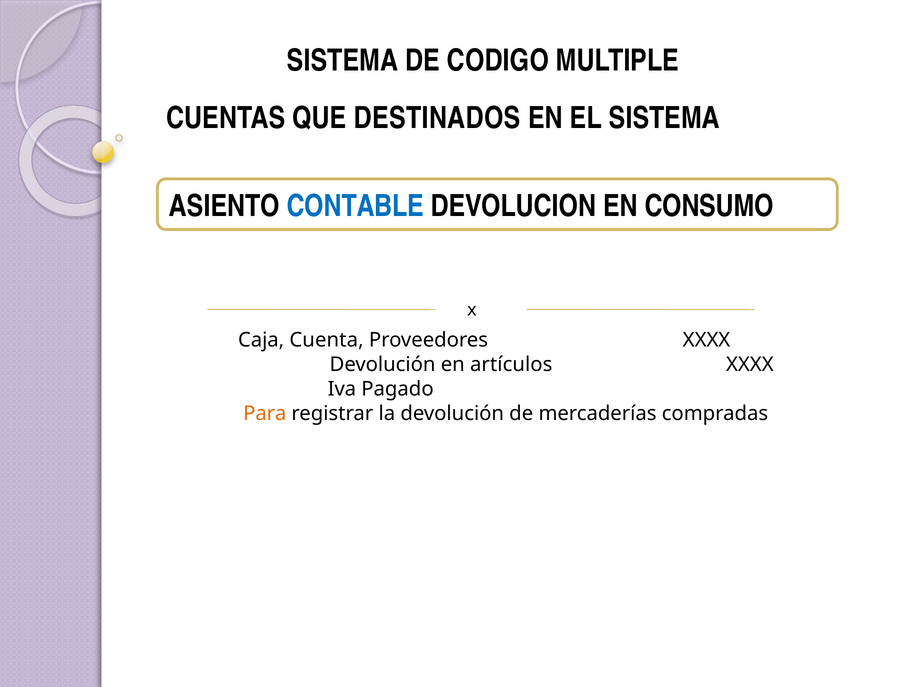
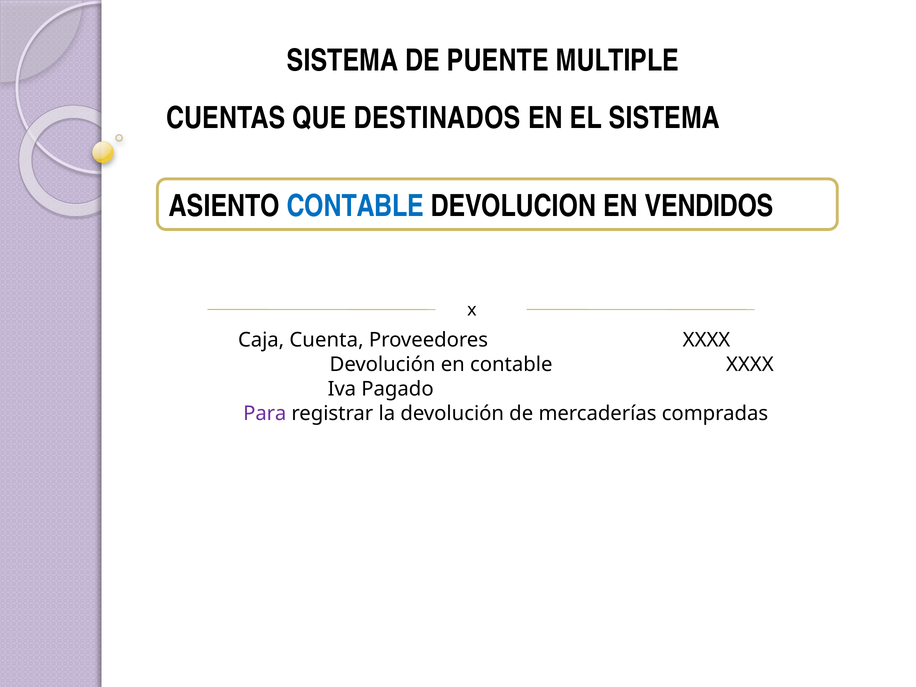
CODIGO: CODIGO -> PUENTE (498, 61)
CONSUMO: CONSUMO -> VENDIDOS (709, 206)
en artículos: artículos -> contable (511, 365)
Para colour: orange -> purple (265, 413)
